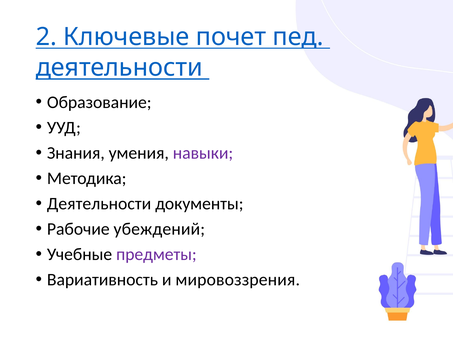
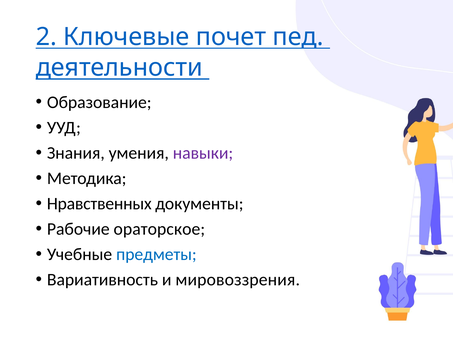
Деятельности: Деятельности -> Нравственных (99, 203)
убеждений: убеждений -> ораторское (159, 229)
предметы colour: purple -> blue (156, 254)
